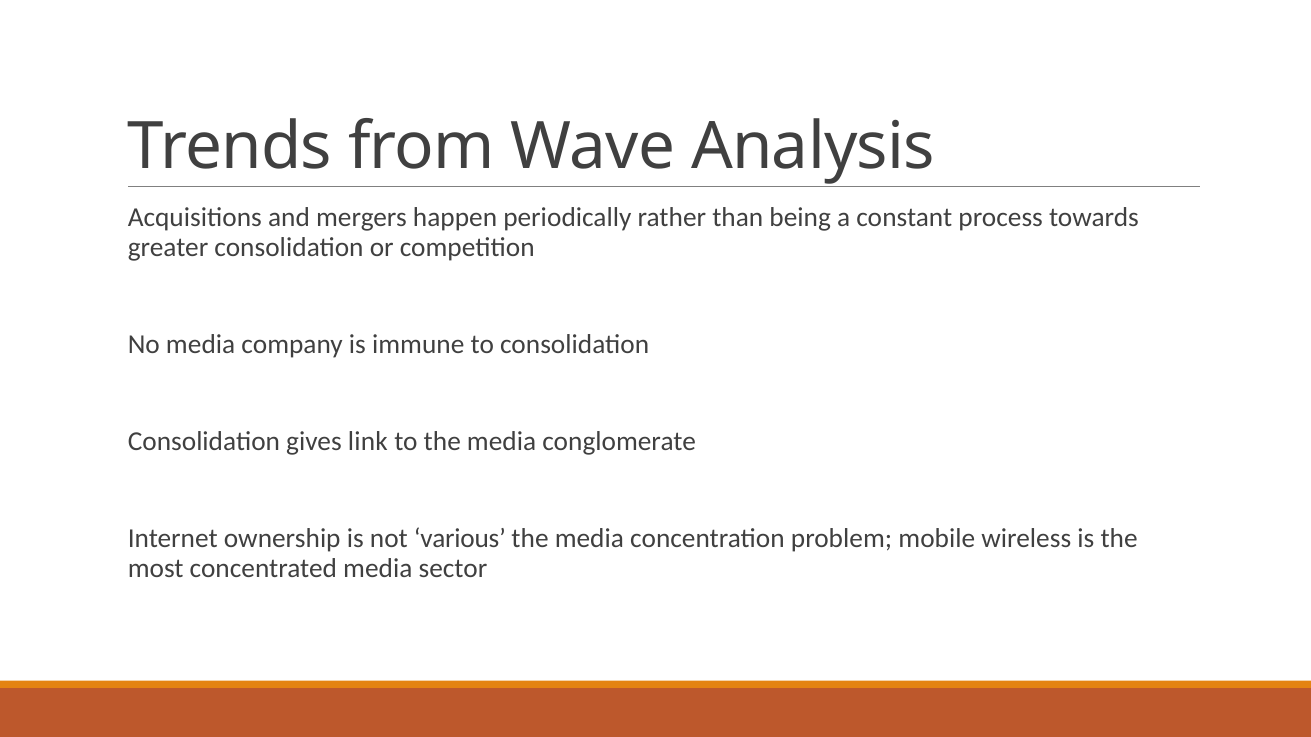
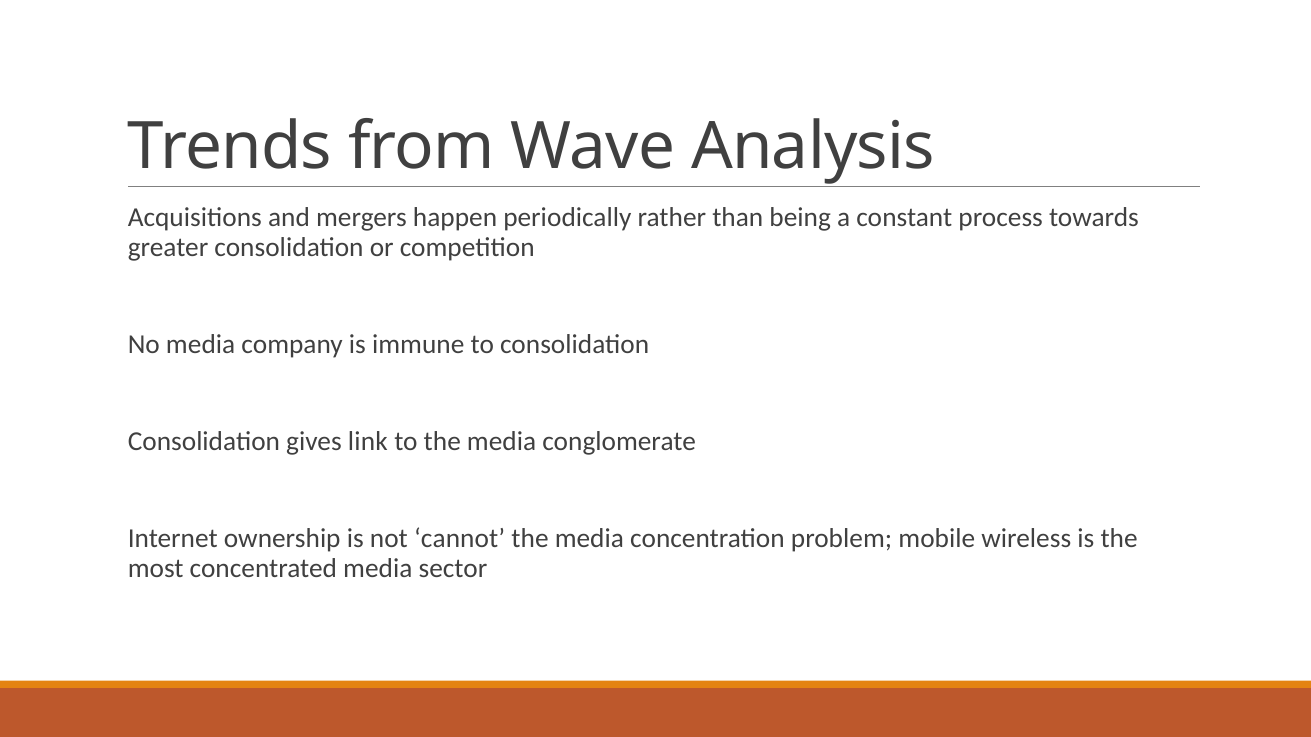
various: various -> cannot (460, 539)
